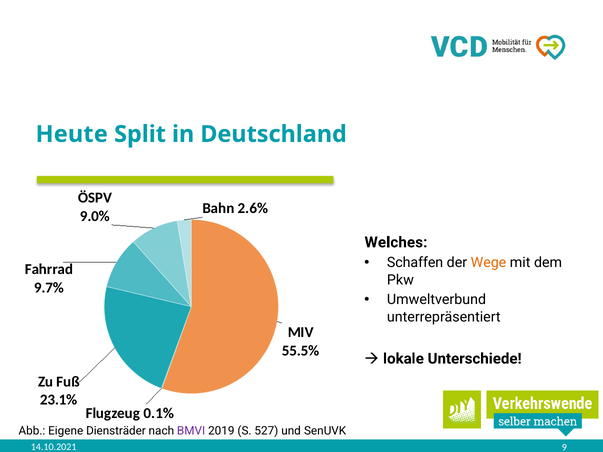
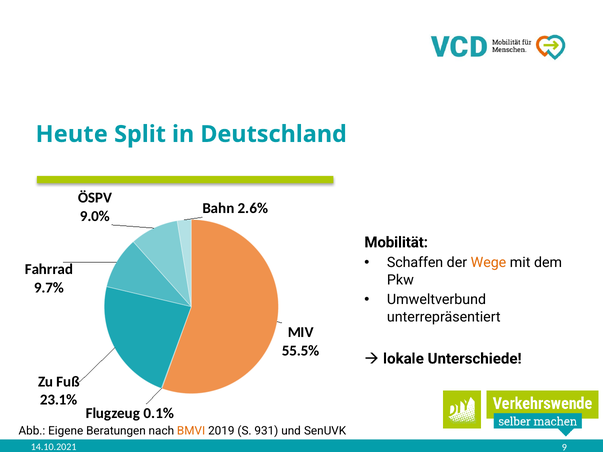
Welches: Welches -> Mobilität (396, 242)
Diensträder: Diensträder -> Beratungen (116, 431)
BMVI colour: purple -> orange (191, 431)
527: 527 -> 931 (266, 431)
